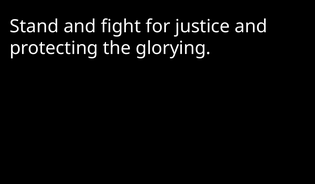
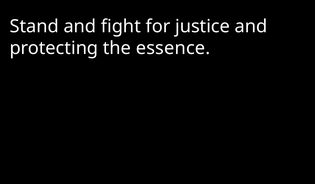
glorying: glorying -> essence (173, 48)
